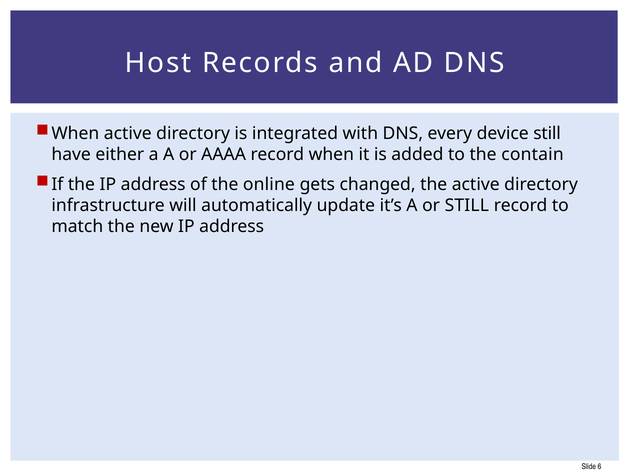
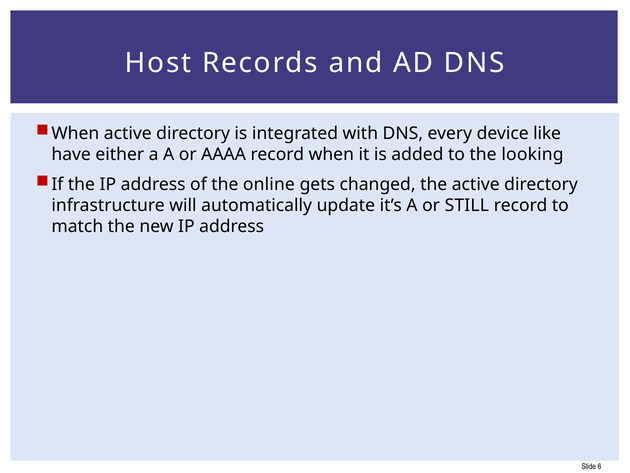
device still: still -> like (547, 133)
contain: contain -> looking (533, 154)
